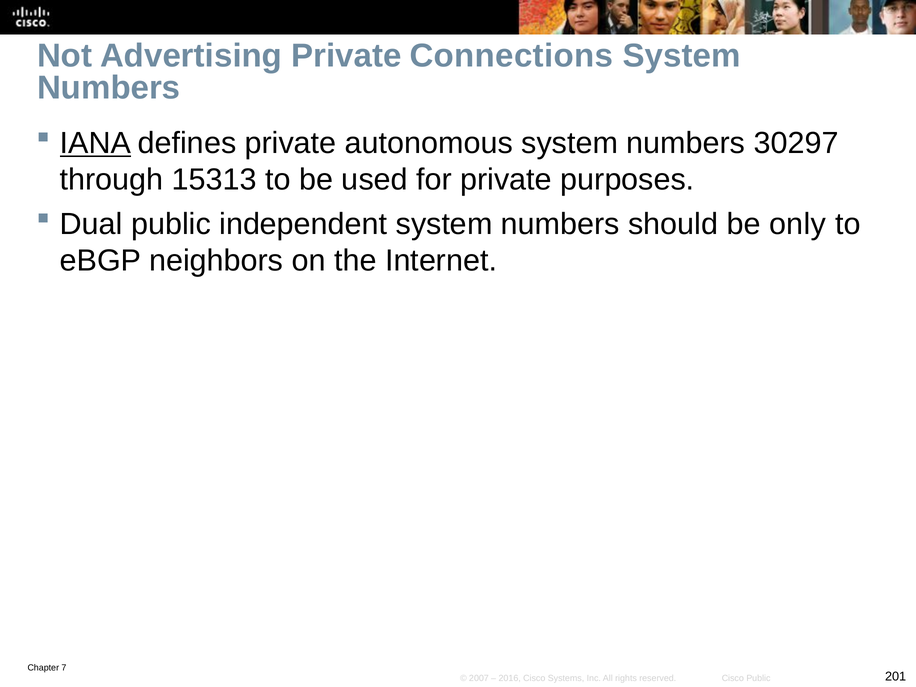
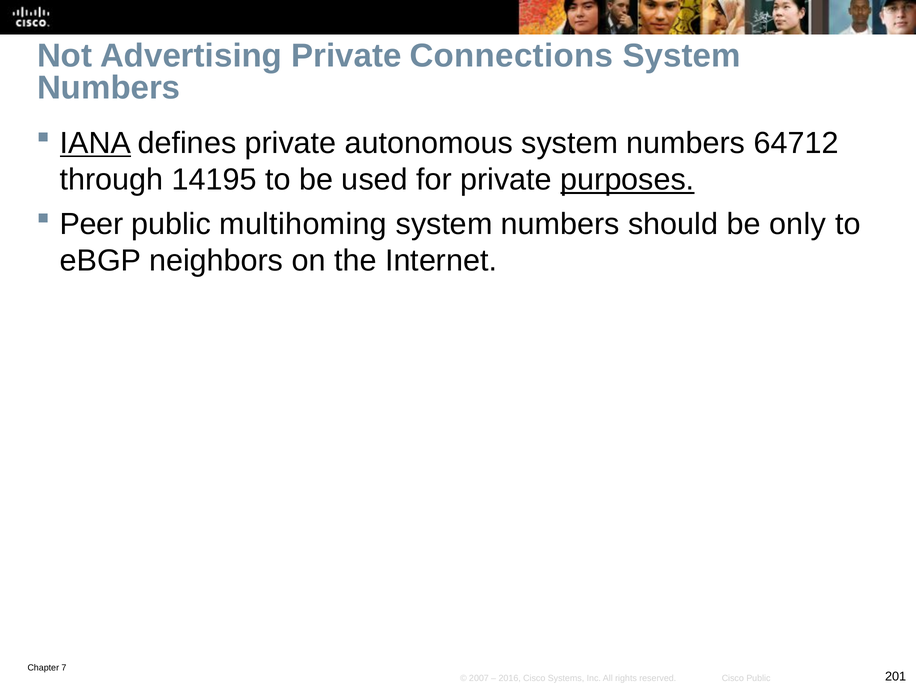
30297: 30297 -> 64712 (796, 143)
15313: 15313 -> 14195 (214, 180)
purposes underline: none -> present (627, 180)
Dual: Dual -> Peer (91, 224)
independent: independent -> multihoming (303, 224)
